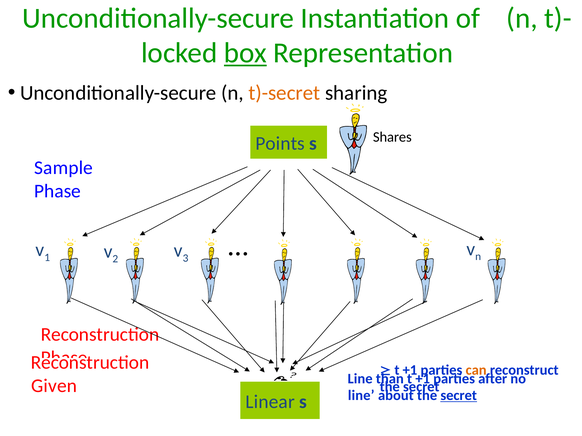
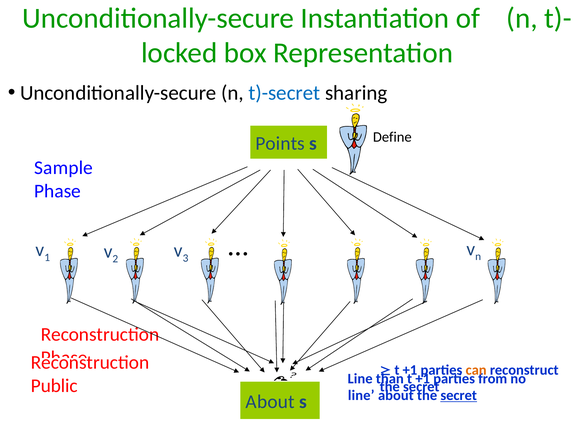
box underline: present -> none (245, 53)
t)-secret colour: orange -> blue (284, 93)
Shares: Shares -> Define (392, 137)
after: after -> from (493, 379)
Given: Given -> Public (54, 386)
Linear: Linear -> About (270, 402)
